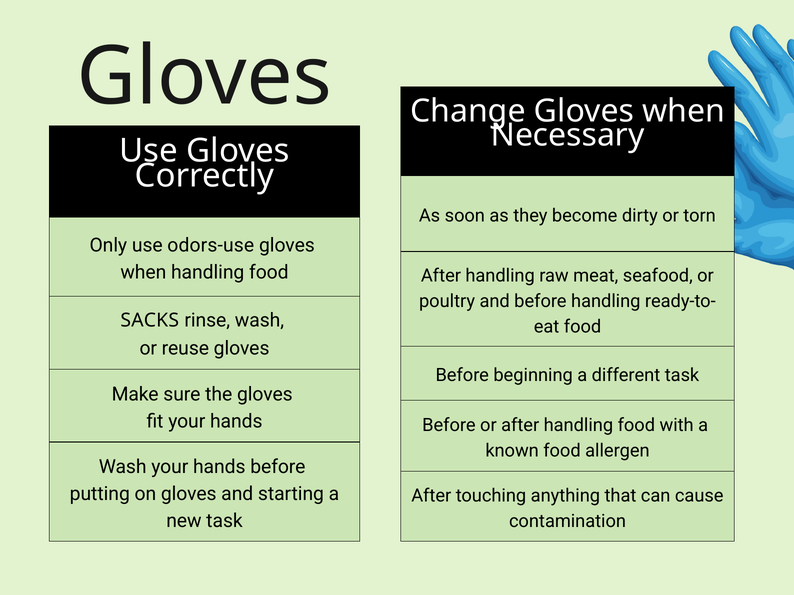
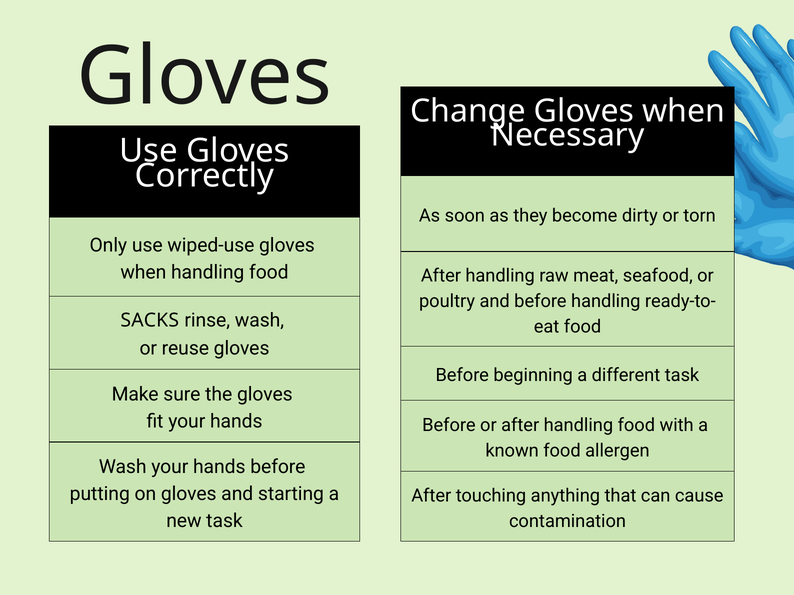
odors-use: odors-use -> wiped-use (211, 246)
